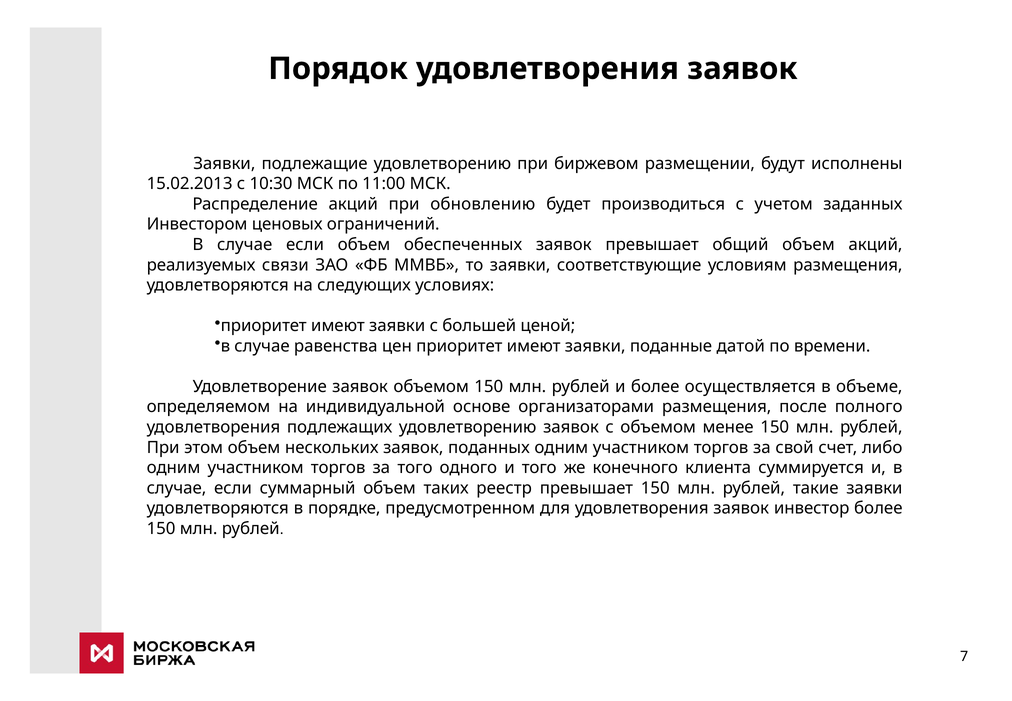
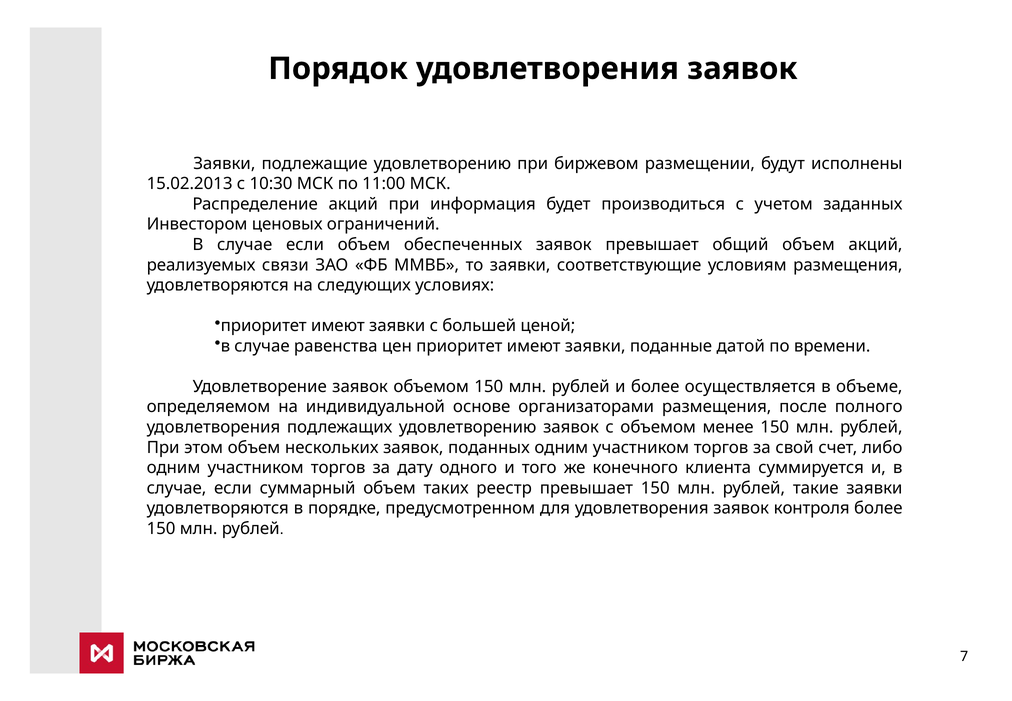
обновлению: обновлению -> информация (483, 204)
за того: того -> дату (415, 467)
инвестор: инвестор -> контроля (812, 508)
